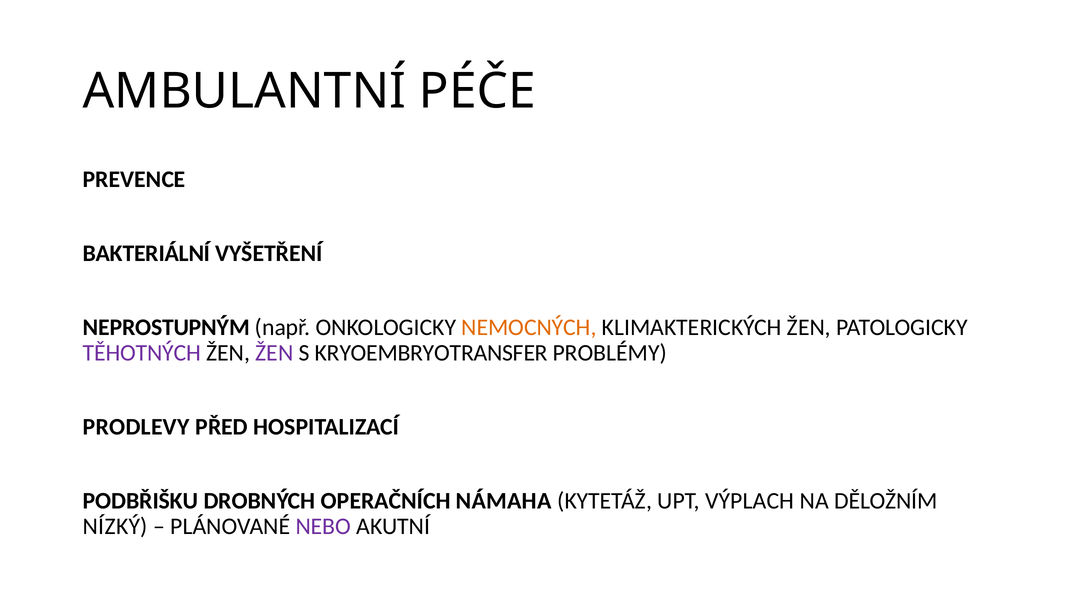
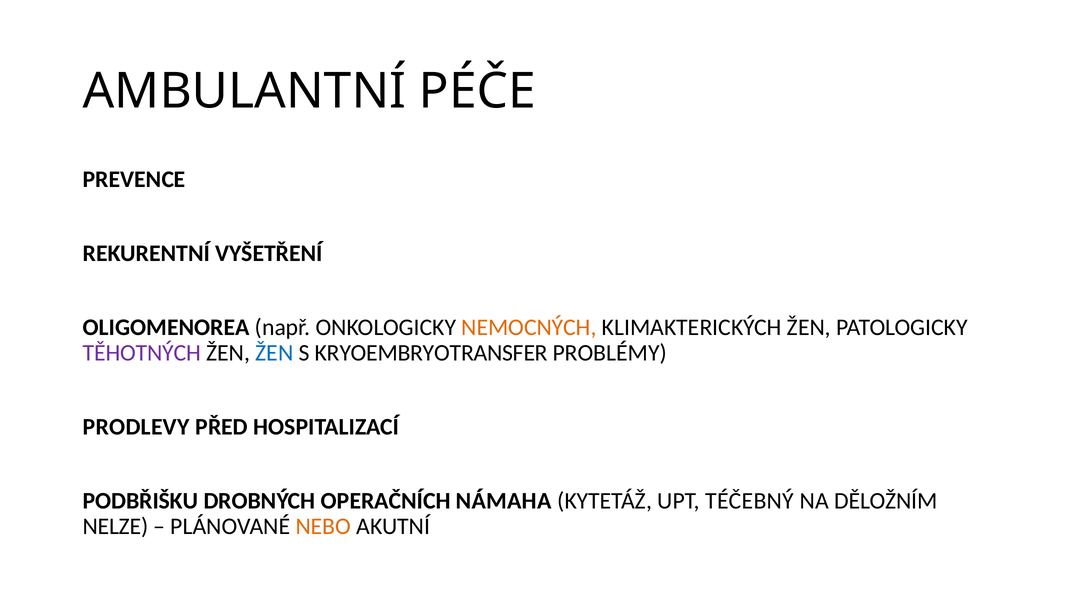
BAKTERIÁLNÍ: BAKTERIÁLNÍ -> REKURENTNÍ (146, 253)
NEPROSTUPNÝM: NEPROSTUPNÝM -> OLIGOMENOREA (166, 327)
ŽEN colour: purple -> blue (274, 353)
VÝPLACH: VÝPLACH -> TÉČEBNÝ (750, 500)
NÍZKÝ: NÍZKÝ -> NELZE (115, 526)
NEBO colour: purple -> orange (323, 526)
